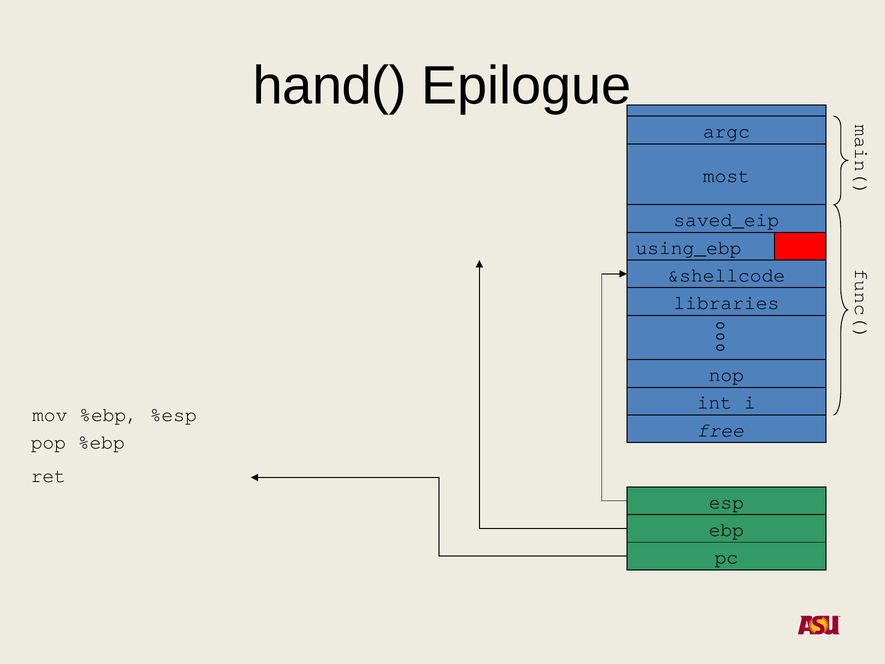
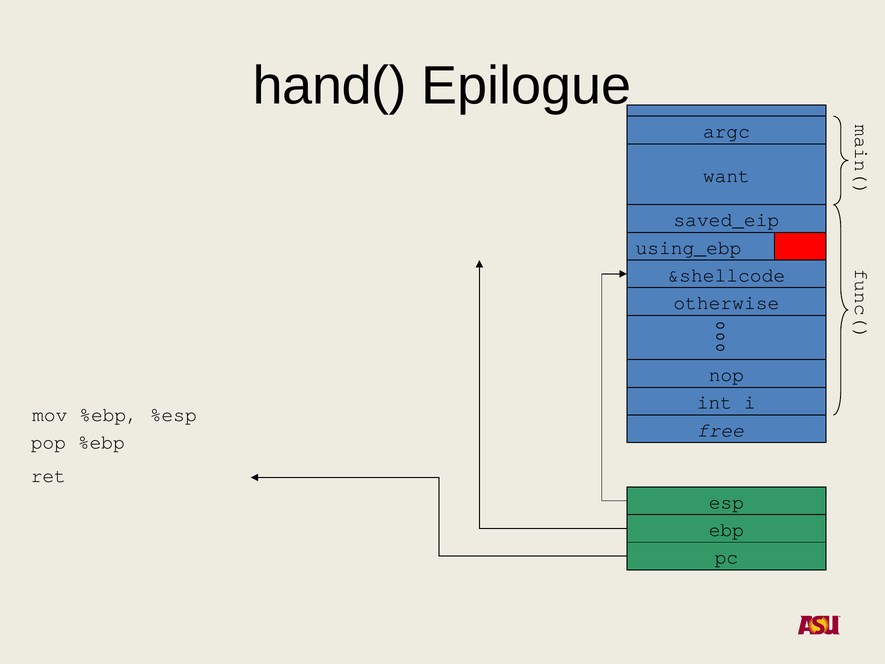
most: most -> want (726, 176)
libraries: libraries -> otherwise (726, 303)
